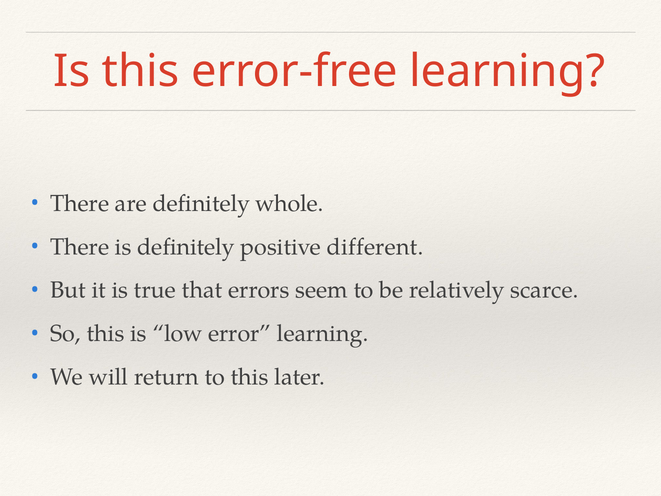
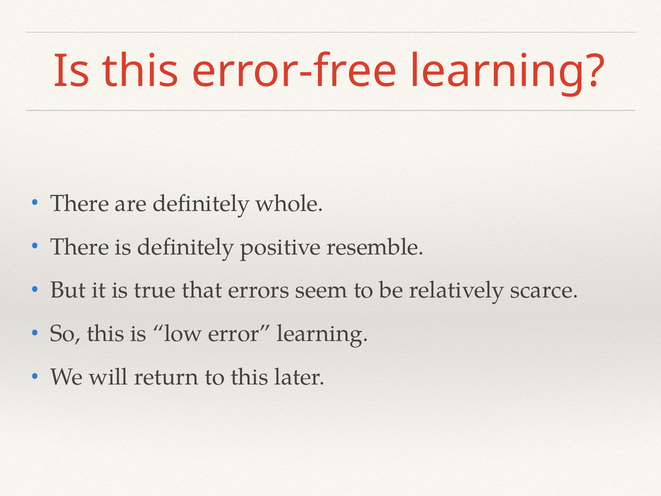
different: different -> resemble (375, 247)
